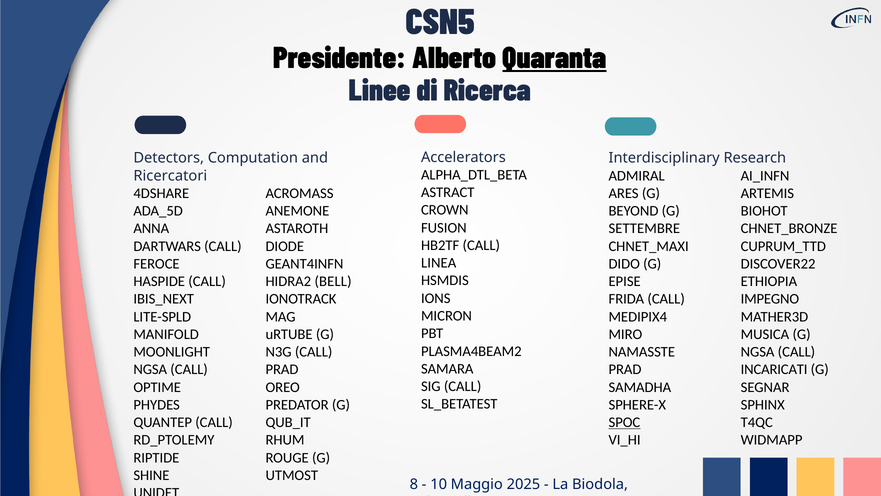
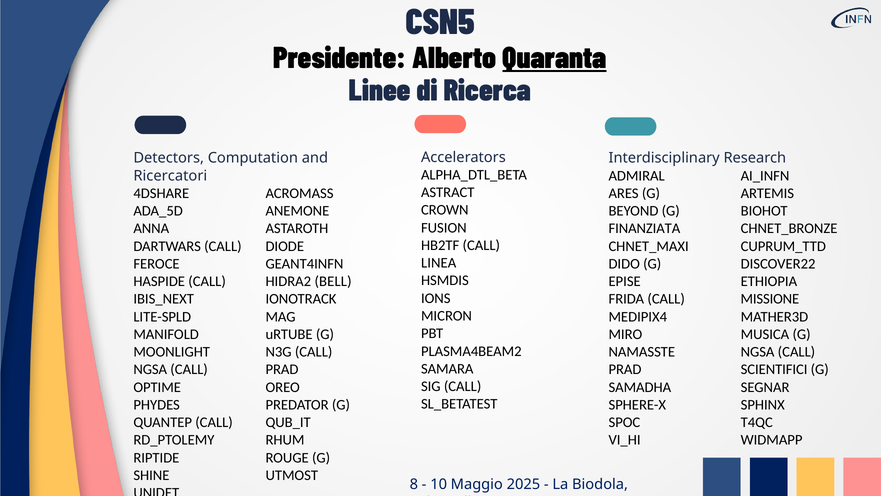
SETTEMBRE: SETTEMBRE -> FINANZIATA (644, 228)
IMPEGNO: IMPEGNO -> MISSIONE (770, 299)
INCARICATI: INCARICATI -> SCIENTIFICI (774, 369)
SPOC underline: present -> none (624, 422)
